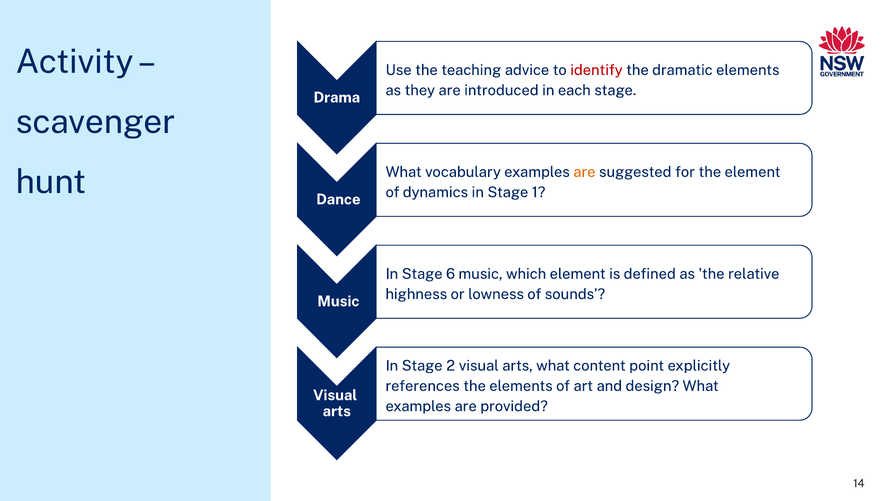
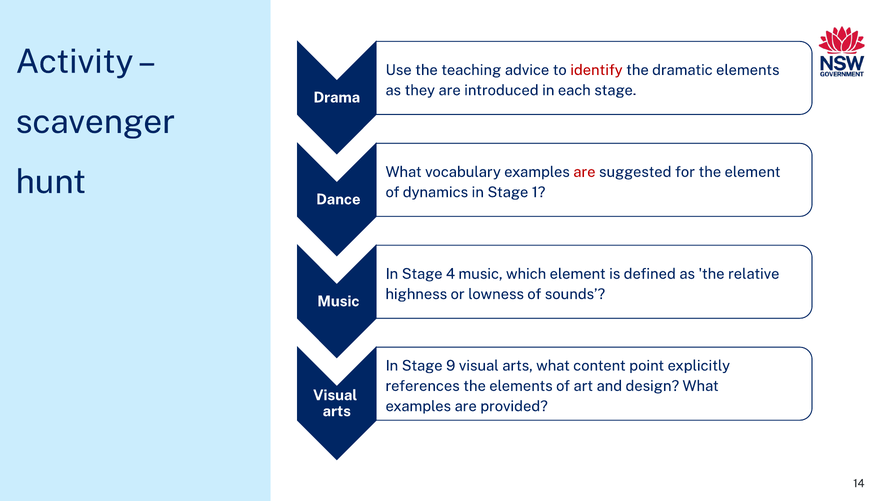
are colour: orange -> red (584, 172)
6: 6 -> 4 (451, 274)
2: 2 -> 9 (451, 365)
